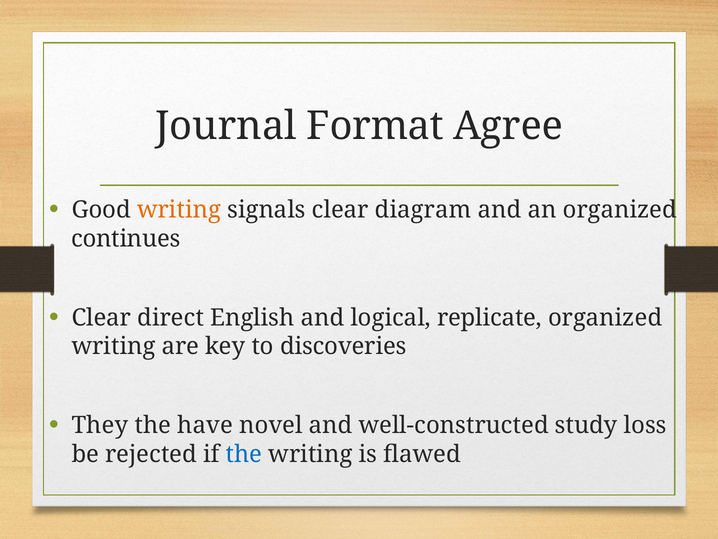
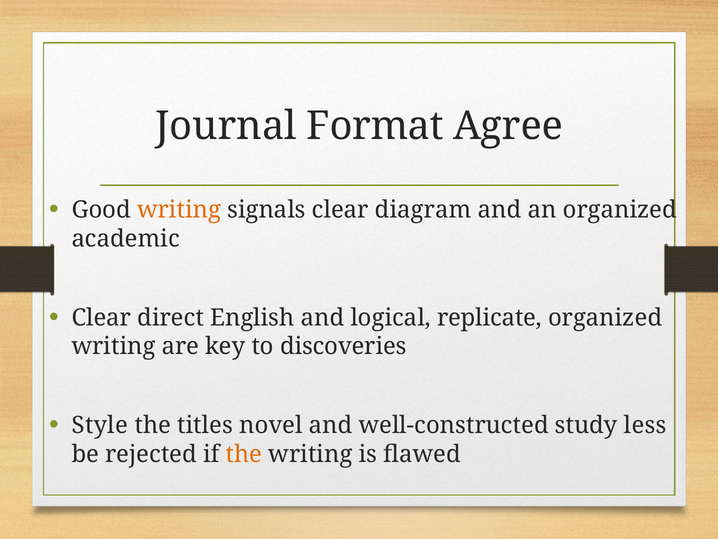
continues: continues -> academic (126, 238)
They: They -> Style (100, 425)
have: have -> titles (205, 425)
loss: loss -> less (645, 425)
the colour: blue -> orange (244, 454)
